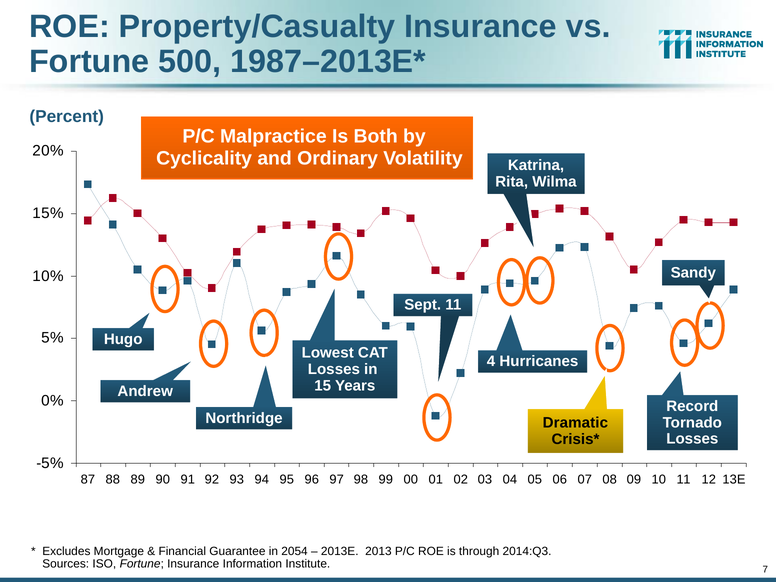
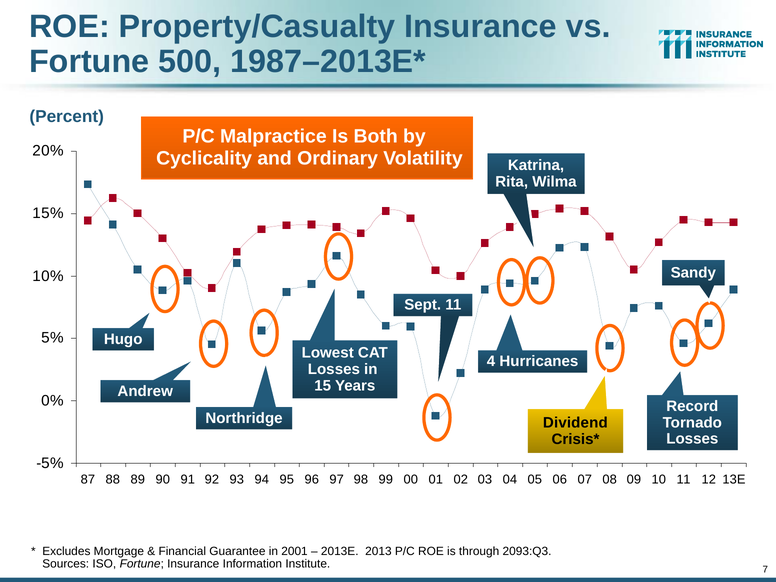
Dramatic: Dramatic -> Dividend (575, 423)
2054: 2054 -> 2001 (295, 551)
2014:Q3: 2014:Q3 -> 2093:Q3 (527, 551)
